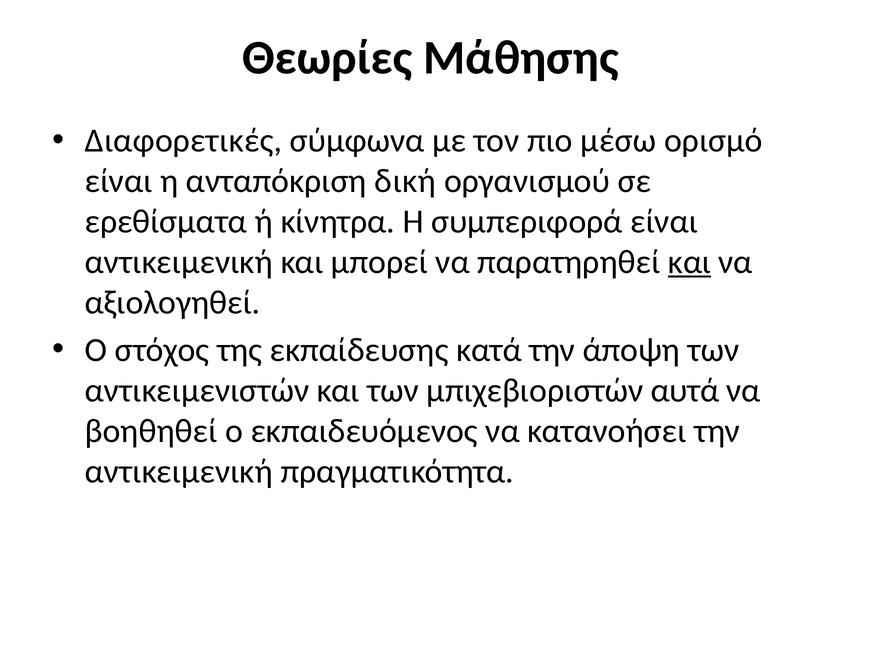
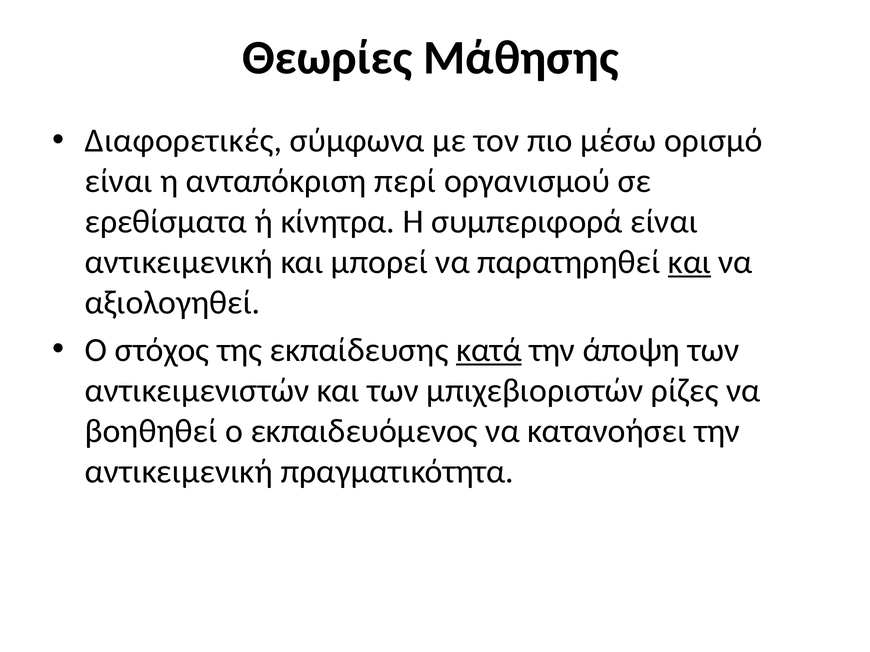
δική: δική -> περί (405, 181)
κατά underline: none -> present (489, 350)
αυτά: αυτά -> ρίζες (685, 391)
